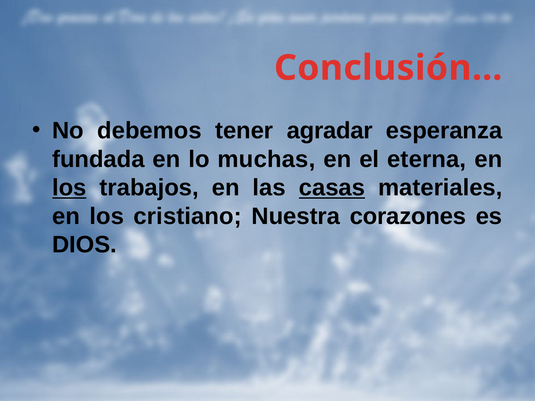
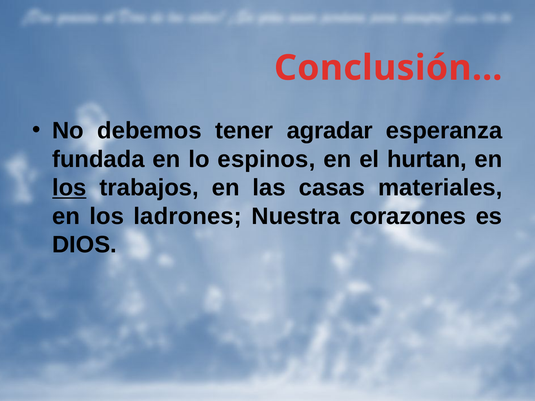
muchas: muchas -> espinos (266, 159)
eterna: eterna -> hurtan (427, 159)
casas underline: present -> none (332, 188)
cristiano: cristiano -> ladrones (188, 216)
